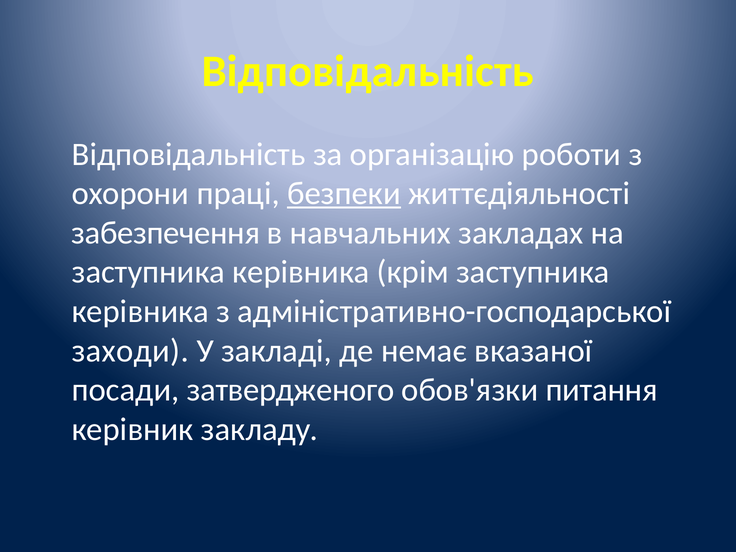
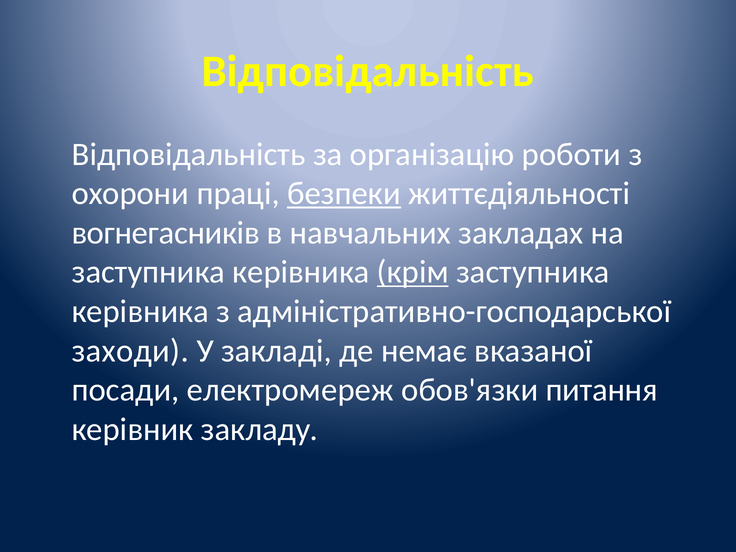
забезпечення: забезпечення -> вогнегасників (166, 233)
крім underline: none -> present (413, 272)
затвердженого: затвердженого -> електромереж (290, 390)
